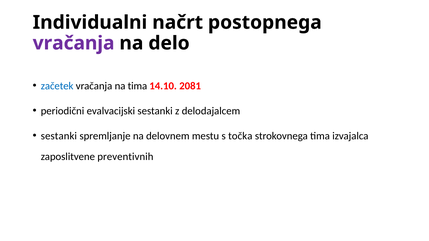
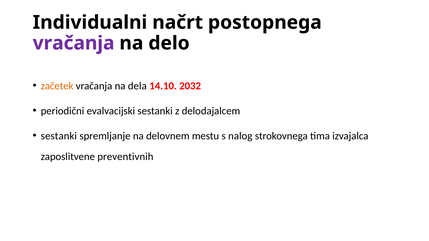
začetek colour: blue -> orange (57, 86)
na tima: tima -> dela (137, 86)
2081: 2081 -> 2032 (190, 86)
točka: točka -> nalog (240, 136)
